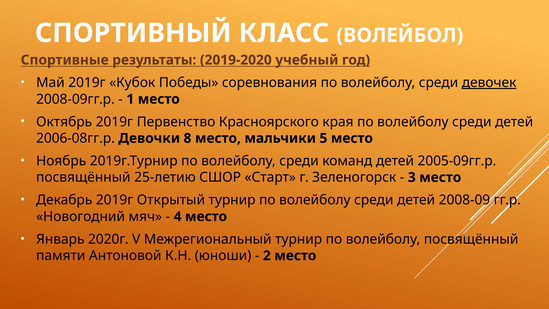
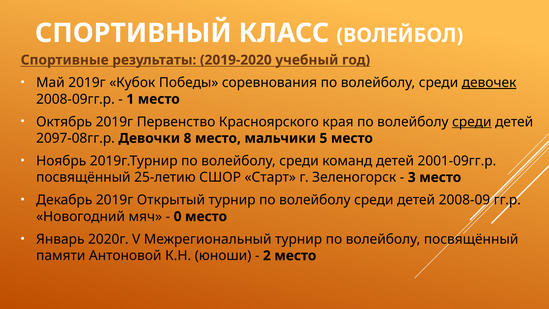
среди underline: none -> present (472, 122)
2006-08гг.р: 2006-08гг.р -> 2097-08гг.р (75, 138)
2005-09гг.р: 2005-09гг.р -> 2001-09гг.р (457, 161)
4: 4 -> 0 (178, 216)
